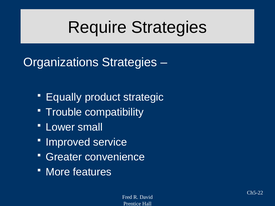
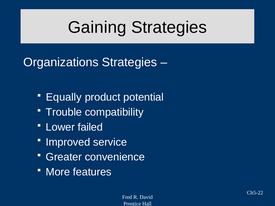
Require: Require -> Gaining (97, 27)
strategic: strategic -> potential (144, 97)
small: small -> failed (90, 127)
